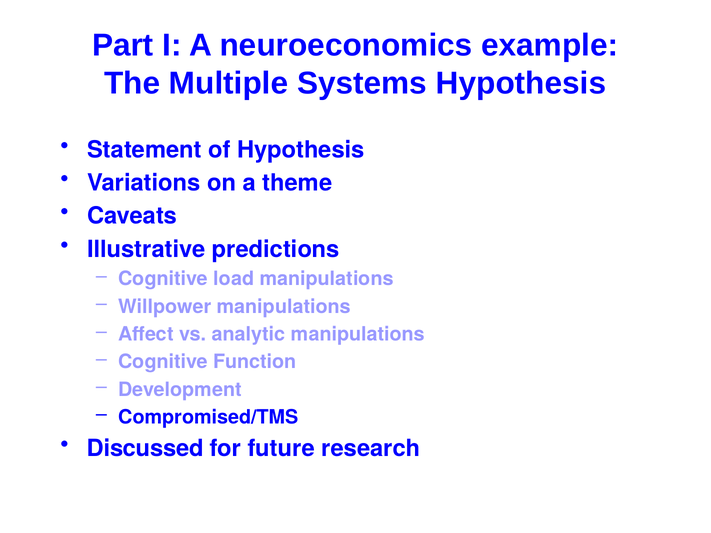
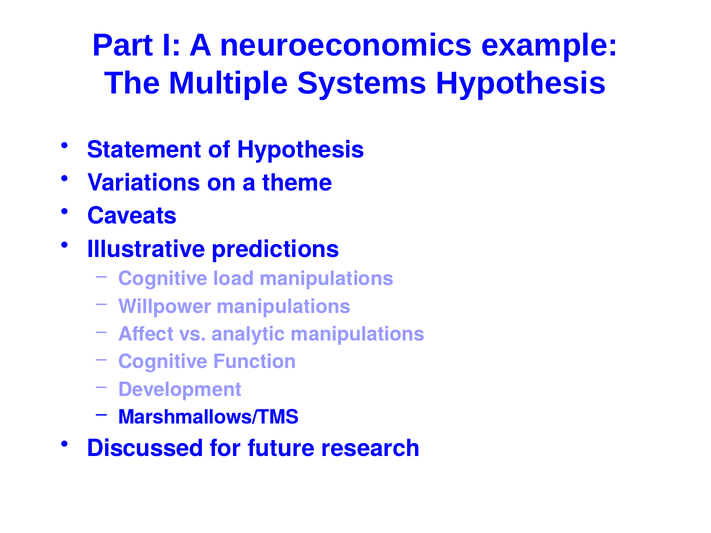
Compromised/TMS: Compromised/TMS -> Marshmallows/TMS (209, 417)
